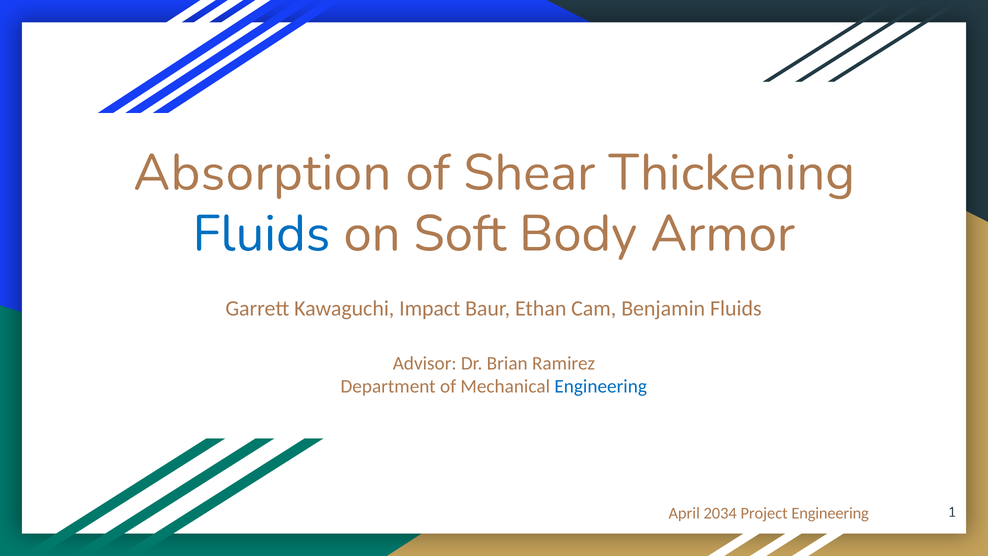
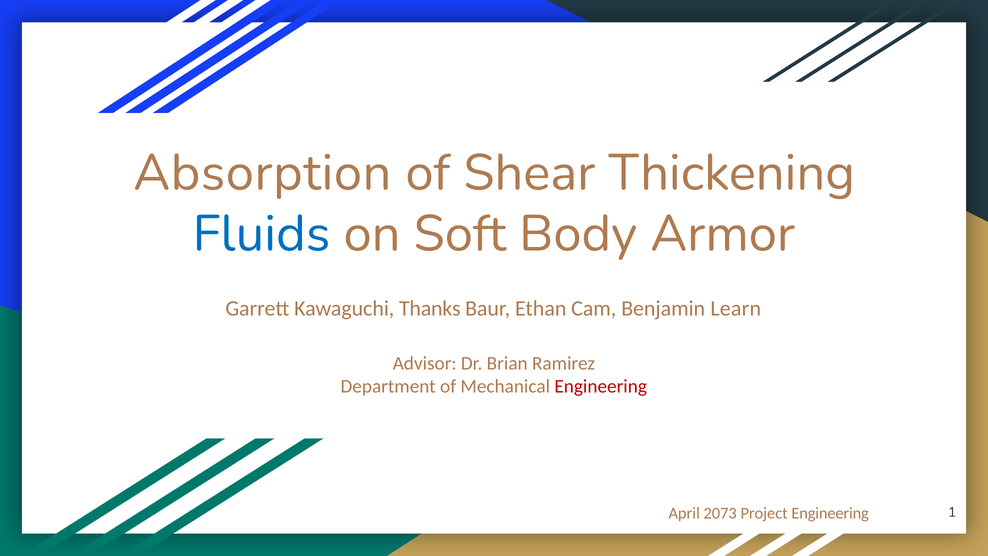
Impact: Impact -> Thanks (430, 308)
Benjamin Fluids: Fluids -> Learn (736, 308)
Engineering colour: blue -> red (601, 386)
2034: 2034 -> 2073 (720, 513)
